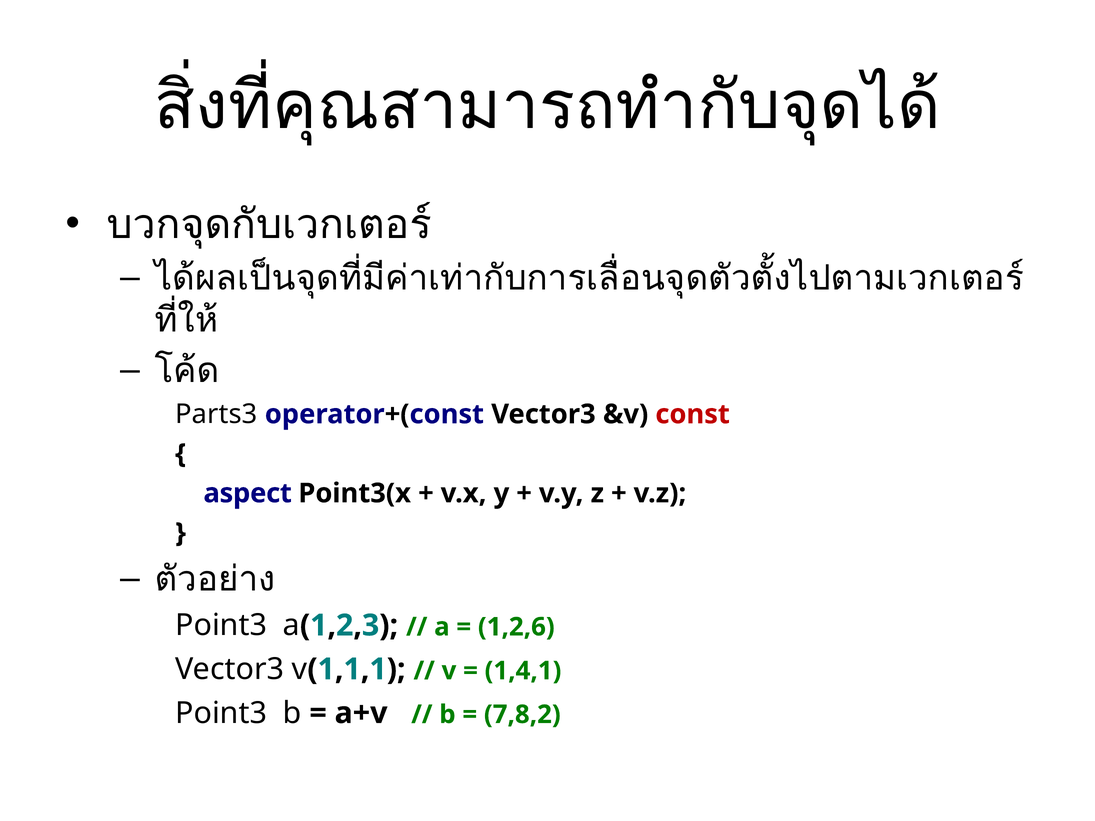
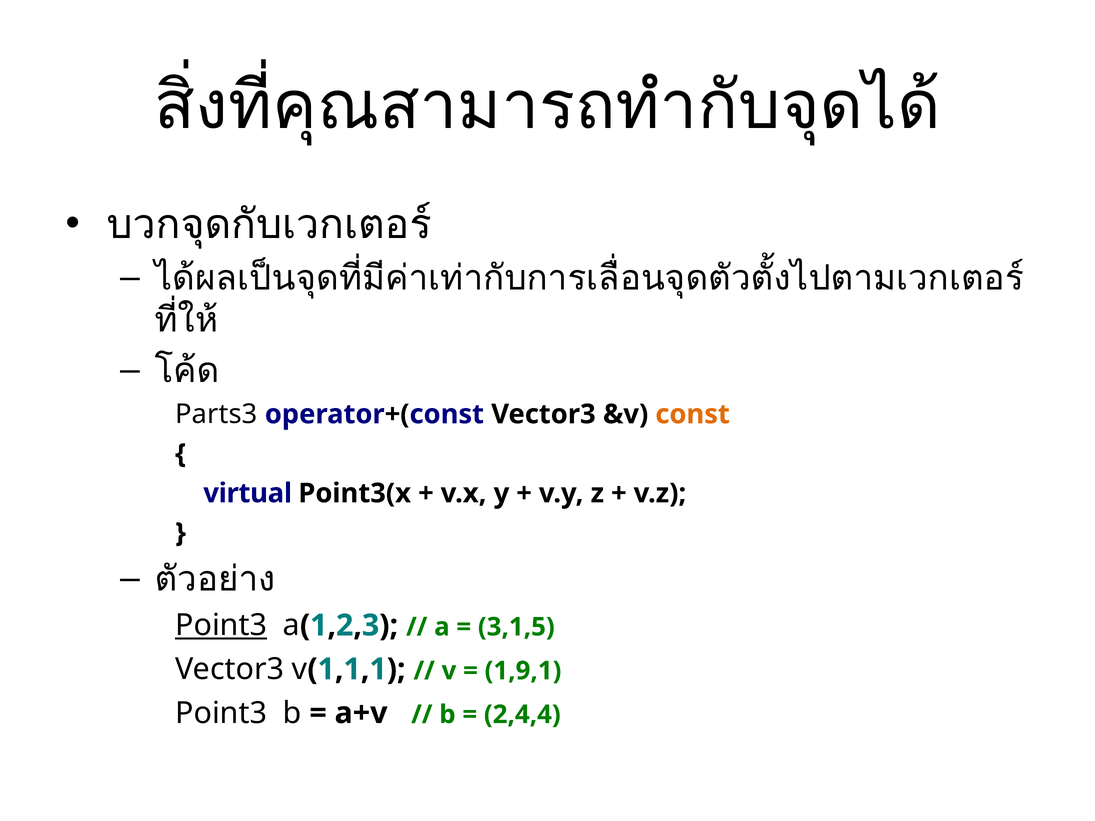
const colour: red -> orange (693, 414)
aspect: aspect -> virtual (248, 493)
Point3 underline: none -> present (221, 626)
1,2,6: 1,2,6 -> 3,1,5 (516, 627)
1,4,1: 1,4,1 -> 1,9,1 (523, 671)
7,8,2: 7,8,2 -> 2,4,4 (522, 715)
